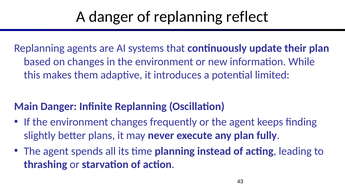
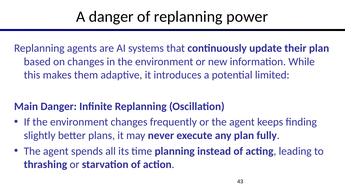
reflect: reflect -> power (247, 17)
